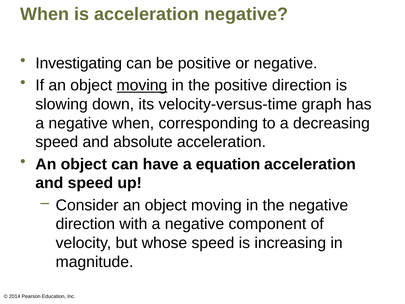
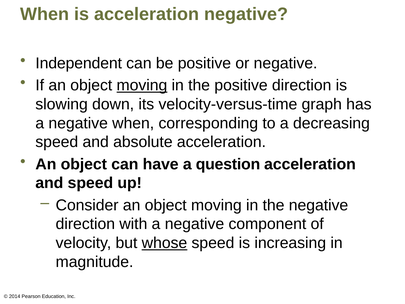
Investigating: Investigating -> Independent (79, 63)
equation: equation -> question (228, 164)
whose underline: none -> present (164, 243)
